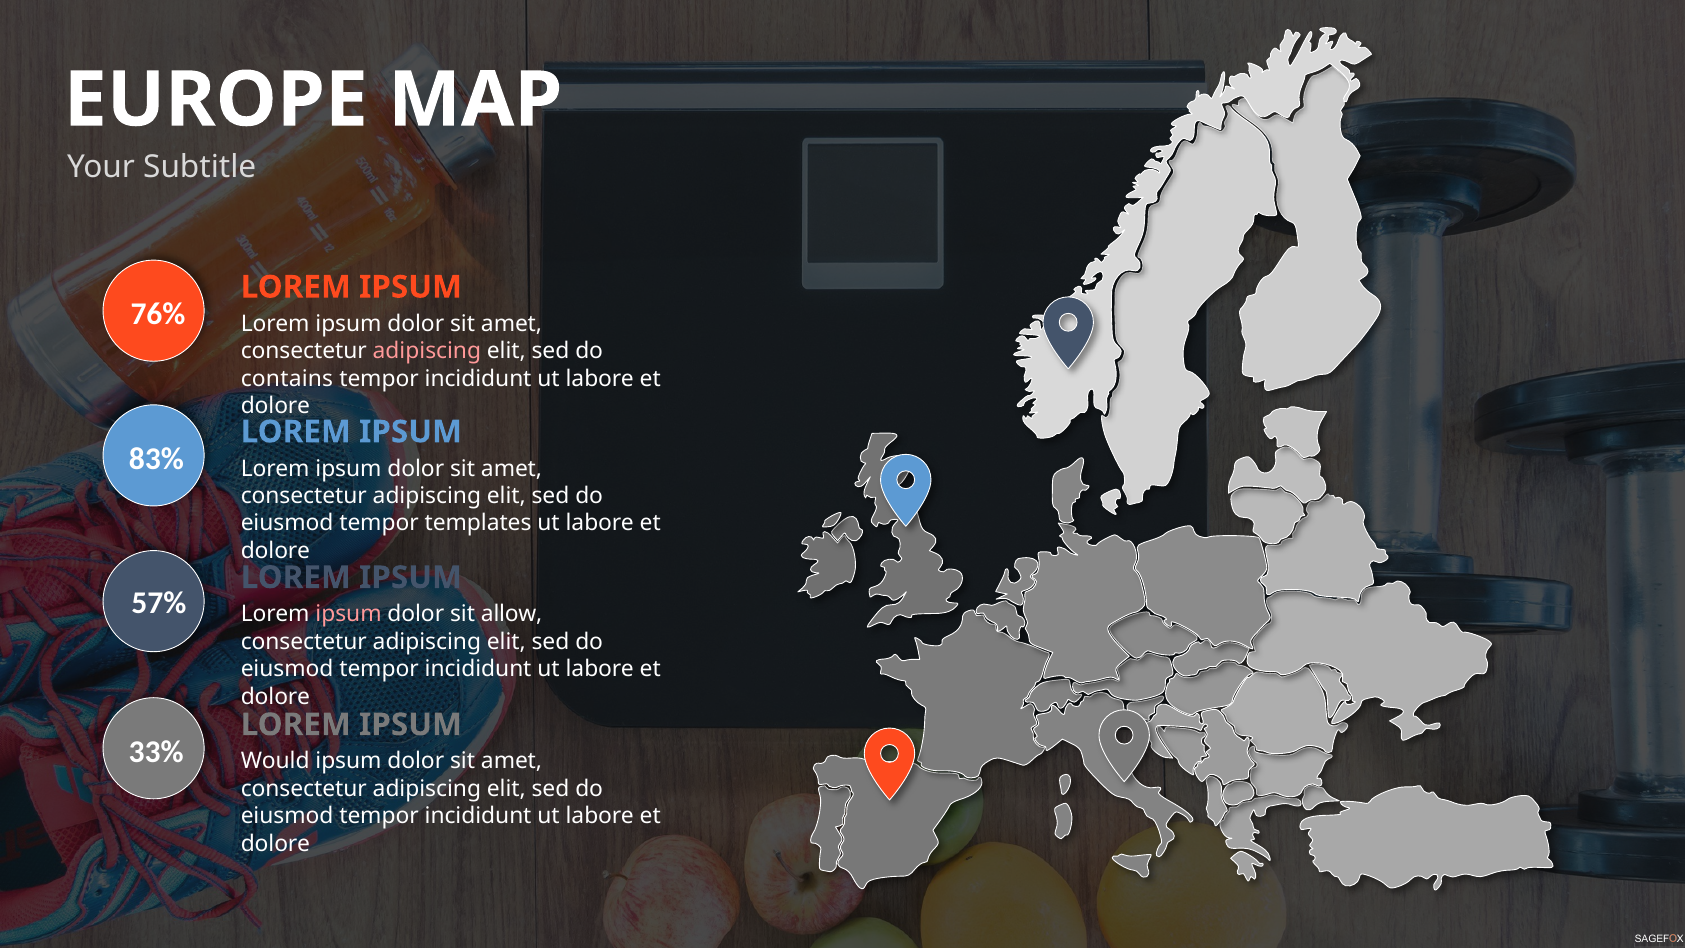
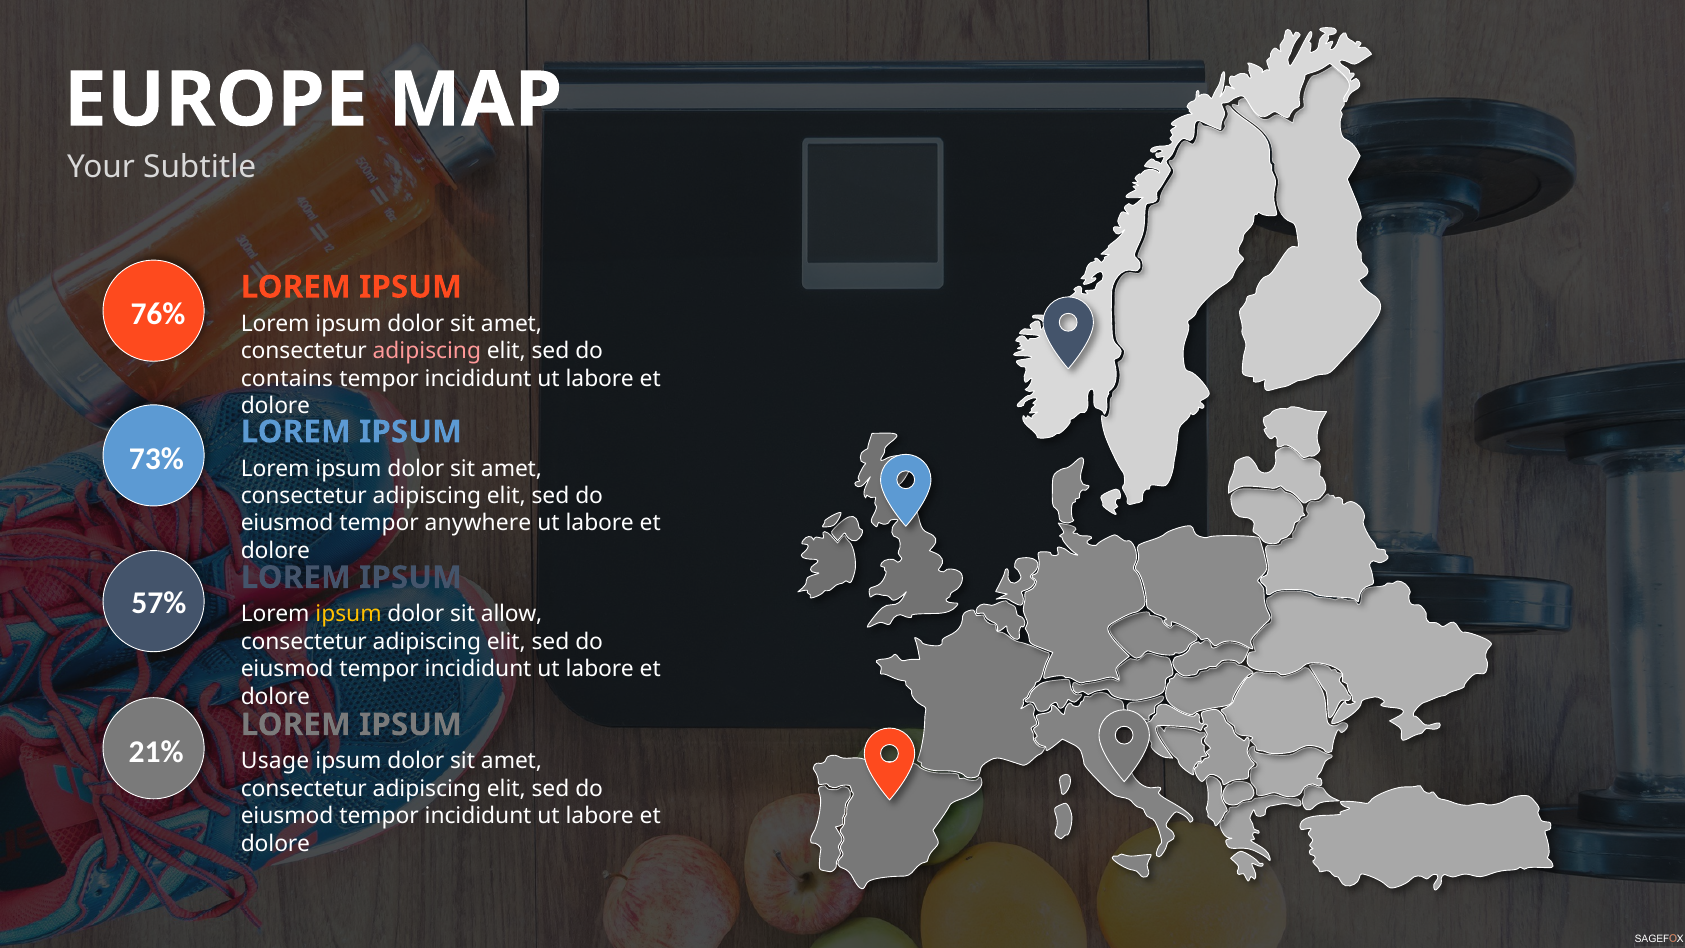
83%: 83% -> 73% (156, 459)
templates: templates -> anywhere (478, 523)
ipsum colour: pink -> yellow (349, 614)
33%: 33% -> 21% (156, 752)
Would: Would -> Usage (275, 761)
